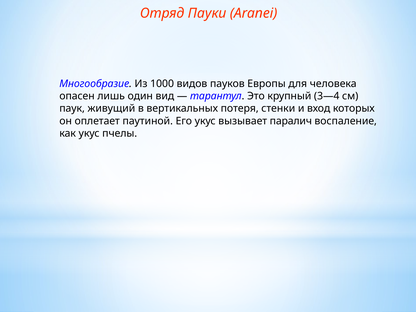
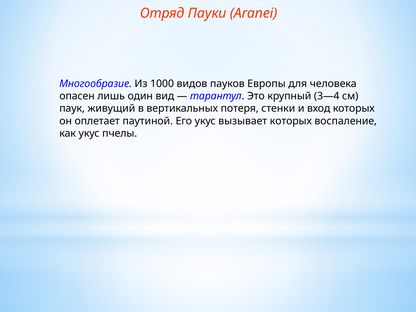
вызывает паралич: паралич -> которых (291, 121)
